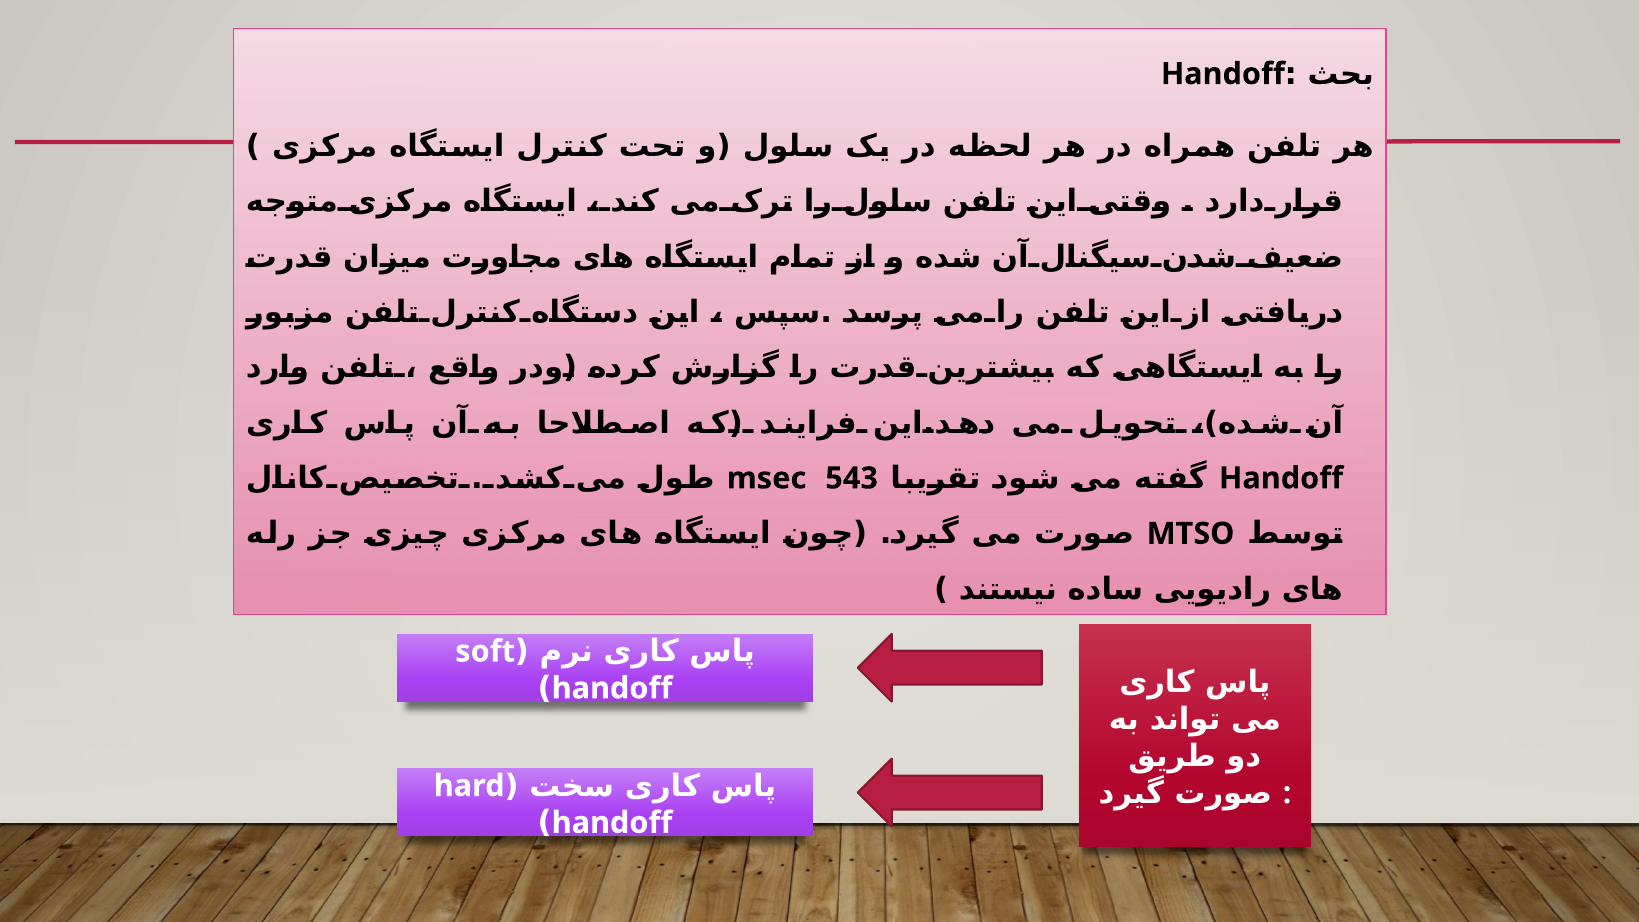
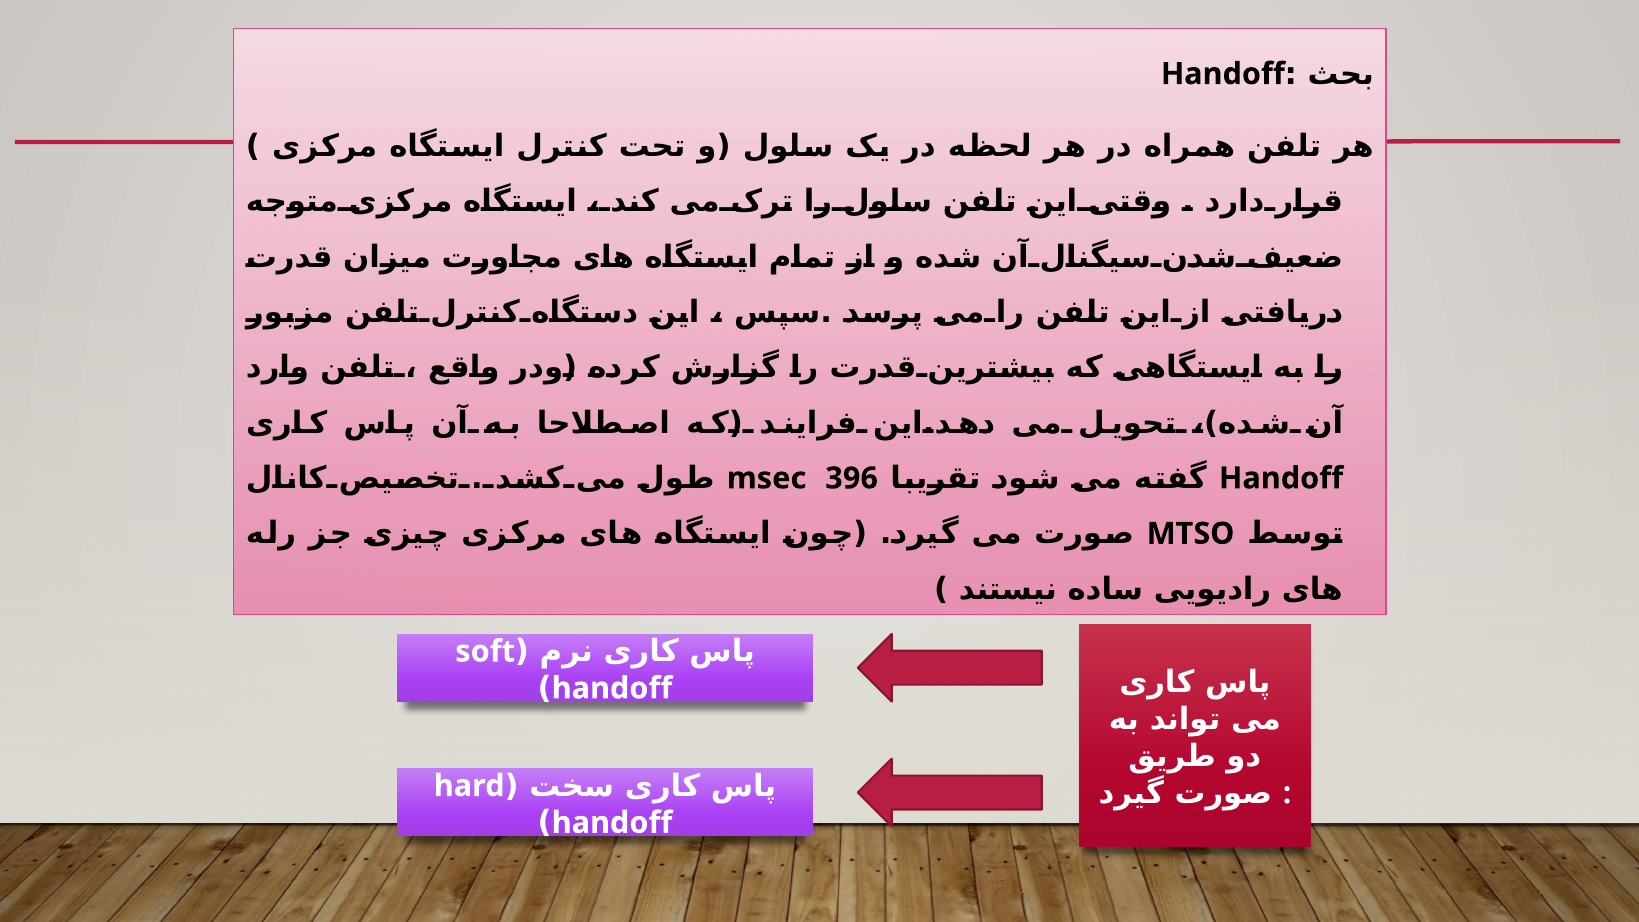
543: 543 -> 396 (852, 478)
